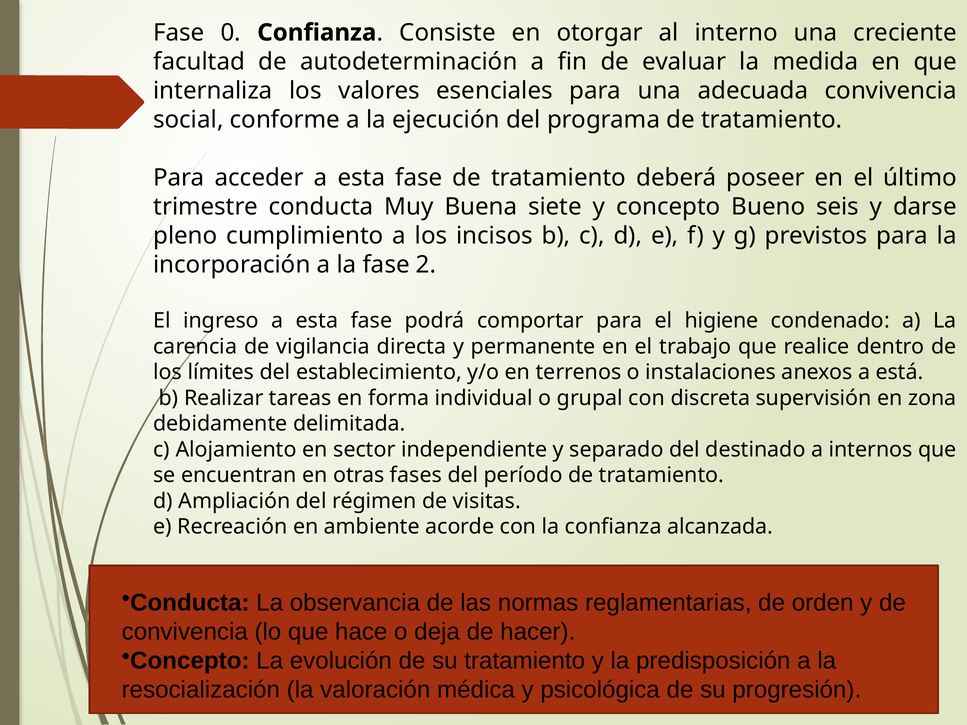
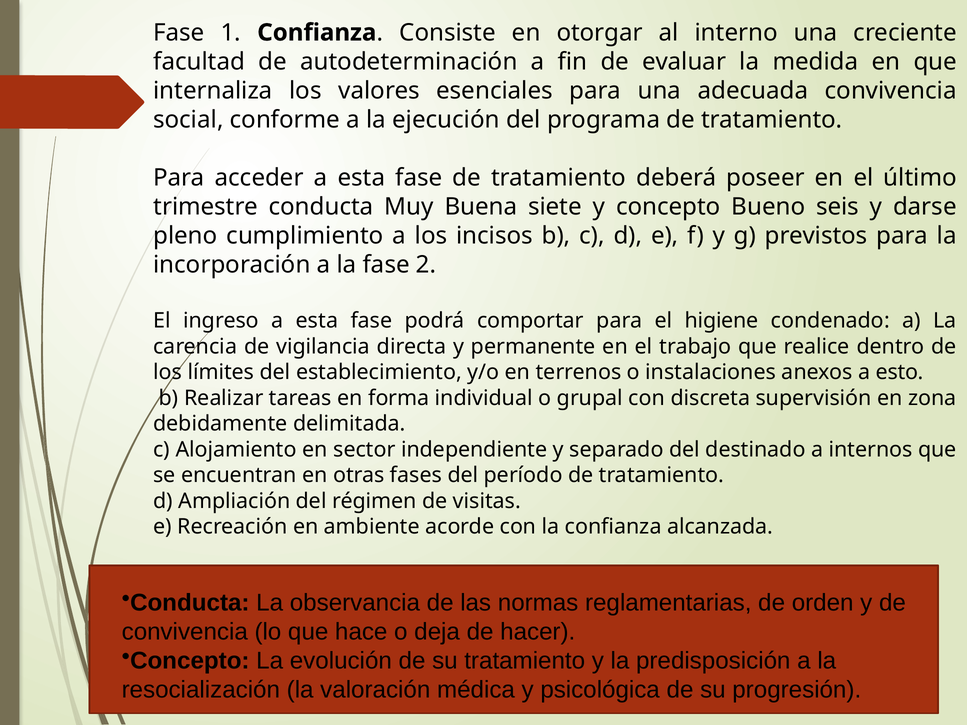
0: 0 -> 1 (231, 33)
está: está -> esto (900, 372)
